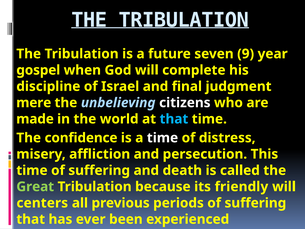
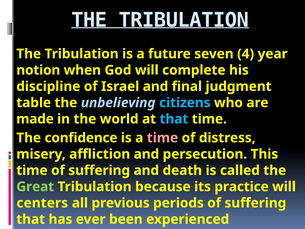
9: 9 -> 4 (246, 54)
gospel: gospel -> notion (38, 70)
mere: mere -> table (34, 103)
citizens colour: white -> light blue (185, 103)
time colour: white -> pink (163, 138)
friendly: friendly -> practice (242, 186)
